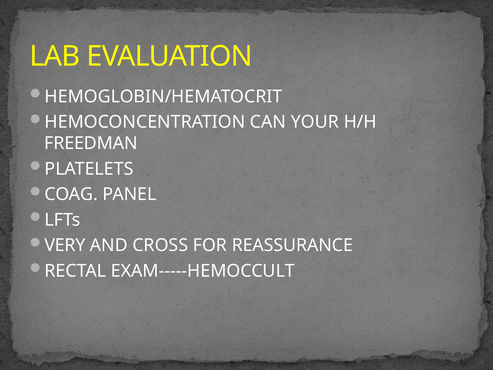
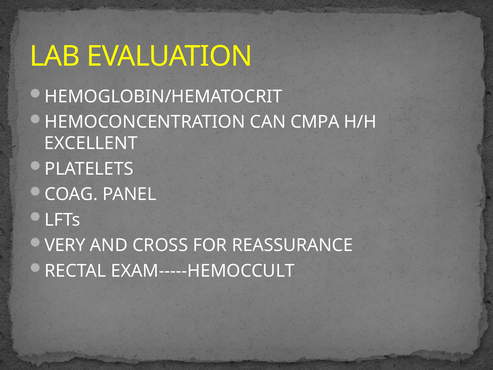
YOUR: YOUR -> CMPA (315, 122)
FREEDMAN: FREEDMAN -> EXCELLENT (91, 143)
